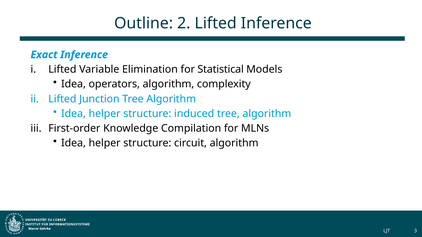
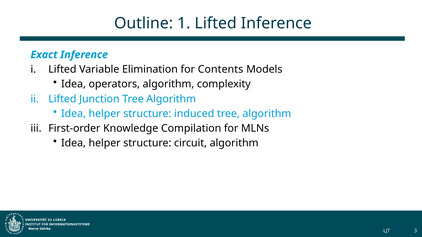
2: 2 -> 1 (184, 23)
Statistical: Statistical -> Contents (221, 70)
